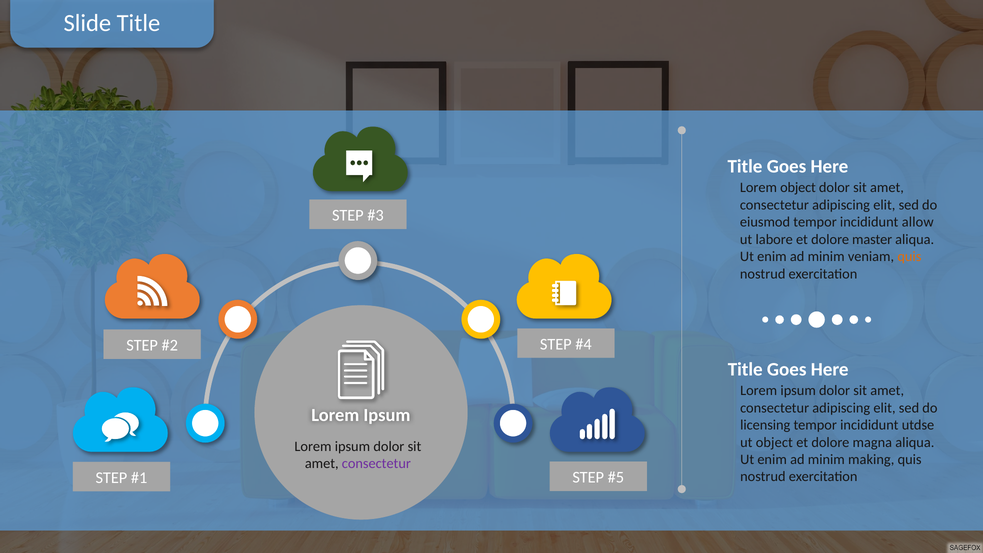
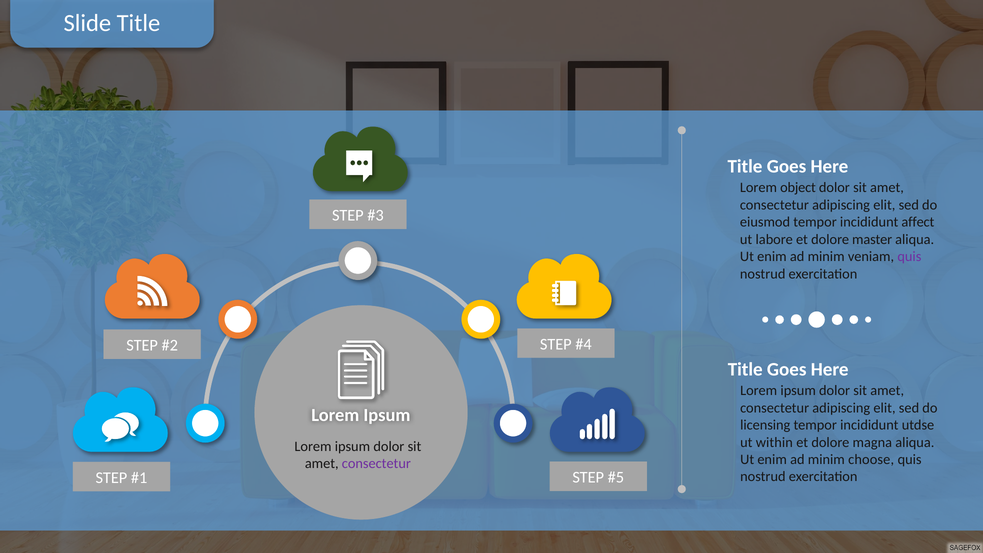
allow: allow -> affect (918, 222)
quis colour: orange -> purple (909, 257)
ut object: object -> within (774, 442)
making: making -> choose (871, 459)
